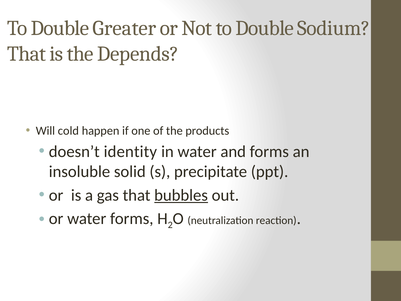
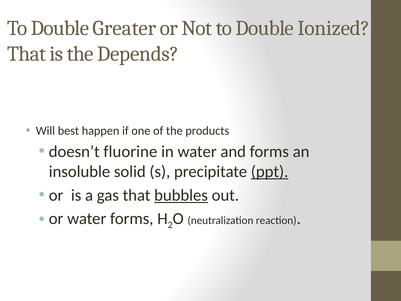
Sodium: Sodium -> Ionized (334, 28)
cold: cold -> best (68, 131)
identity: identity -> fluorine (130, 152)
ppt underline: none -> present (270, 172)
